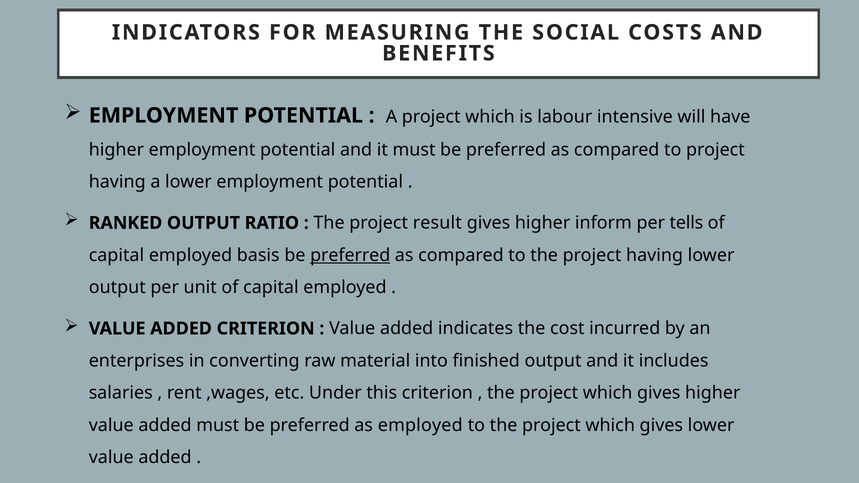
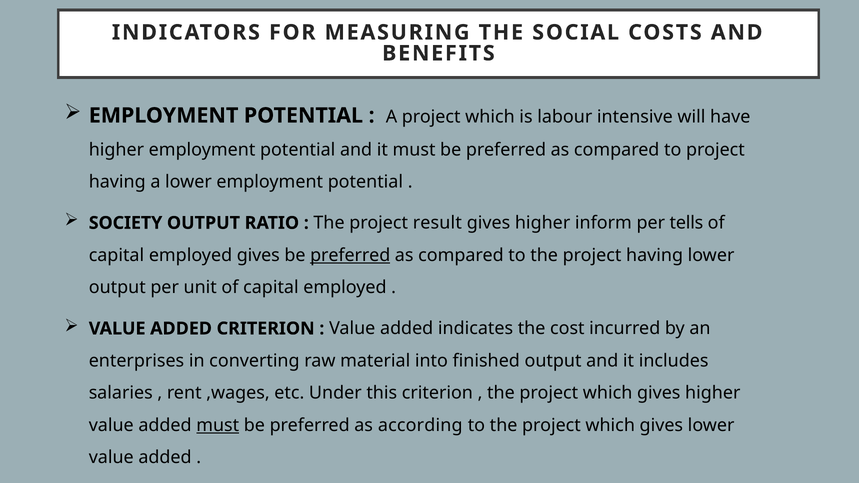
RANKED: RANKED -> SOCIETY (126, 223)
employed basis: basis -> gives (258, 255)
must underline: none -> present (218, 425)
as employed: employed -> according (420, 425)
